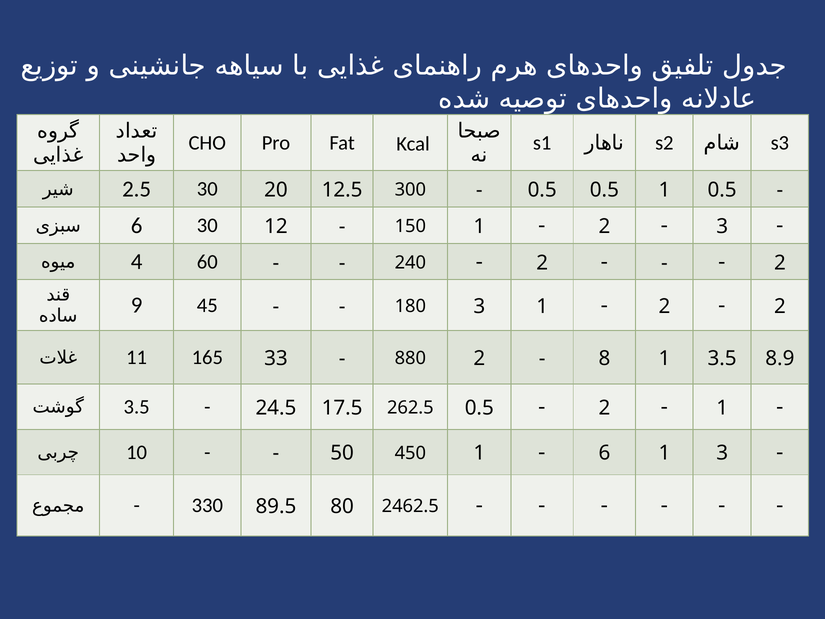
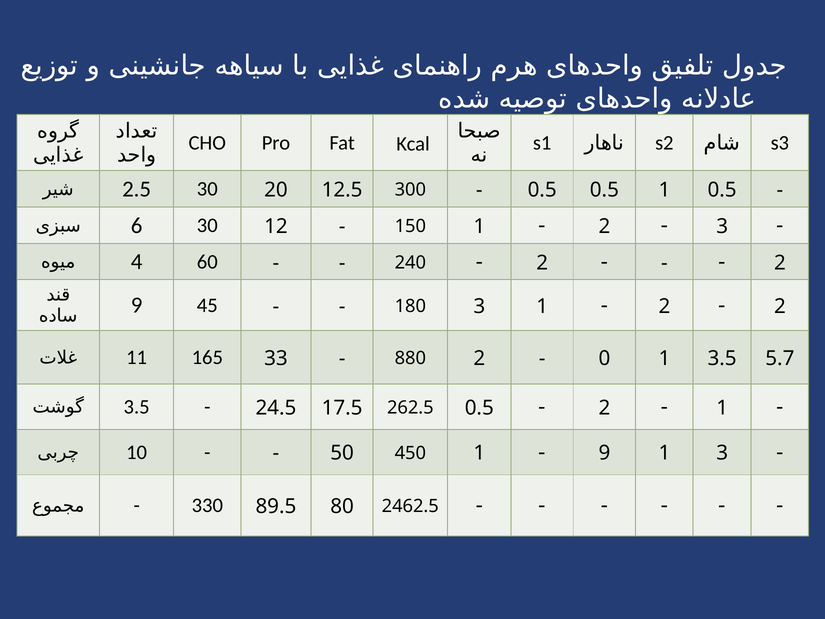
8: 8 -> 0 (604, 358)
8.9: 8.9 -> 5.7 (780, 358)
6: 6 -> 9 (604, 453)
